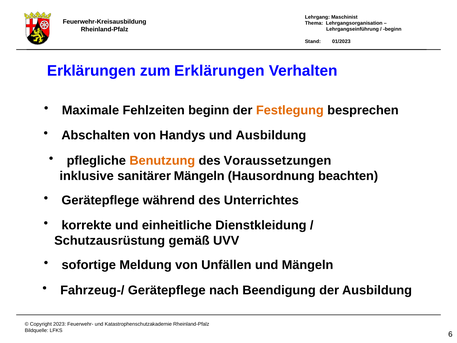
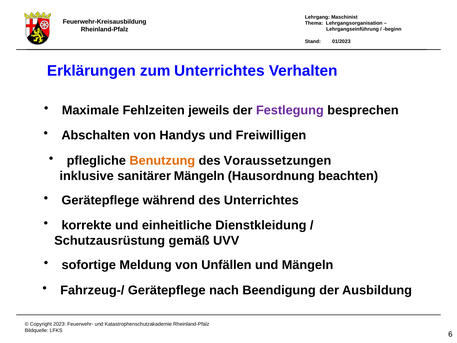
zum Erklärungen: Erklärungen -> Unterrichtes (219, 71)
Fehlzeiten beginn: beginn -> jeweils (209, 110)
Festlegung colour: orange -> purple (290, 110)
und Ausbildung: Ausbildung -> Freiwilligen (271, 135)
